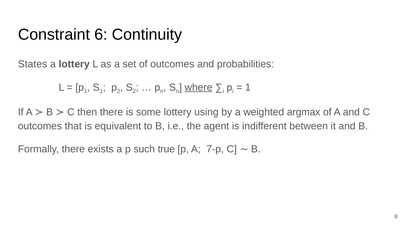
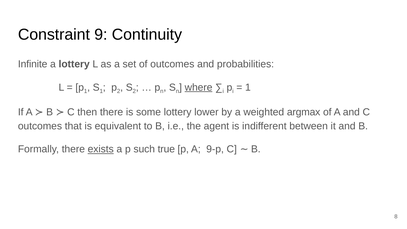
6: 6 -> 9 (101, 34)
States: States -> Infinite (33, 64)
using: using -> lower (206, 112)
exists underline: none -> present (101, 149)
7-p: 7-p -> 9-p (215, 149)
